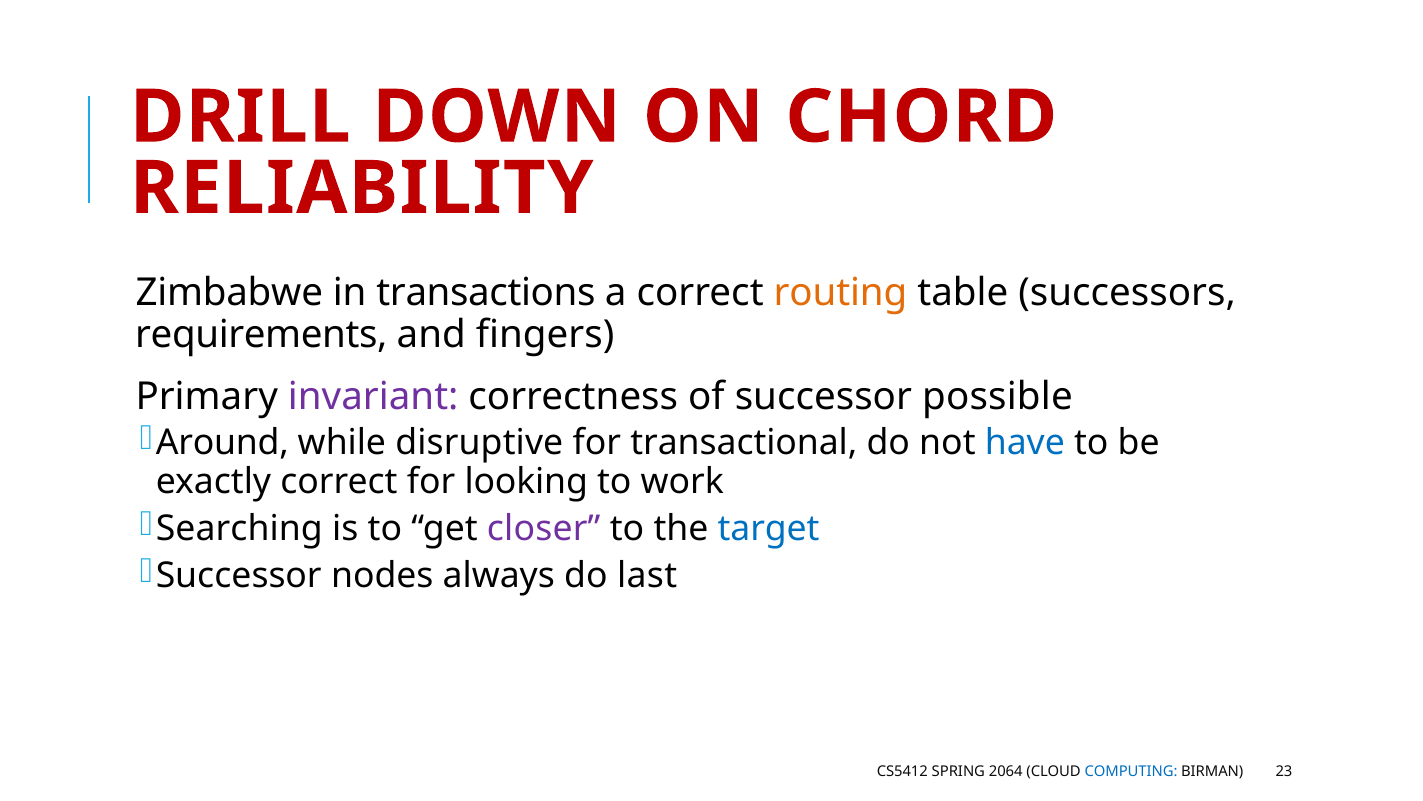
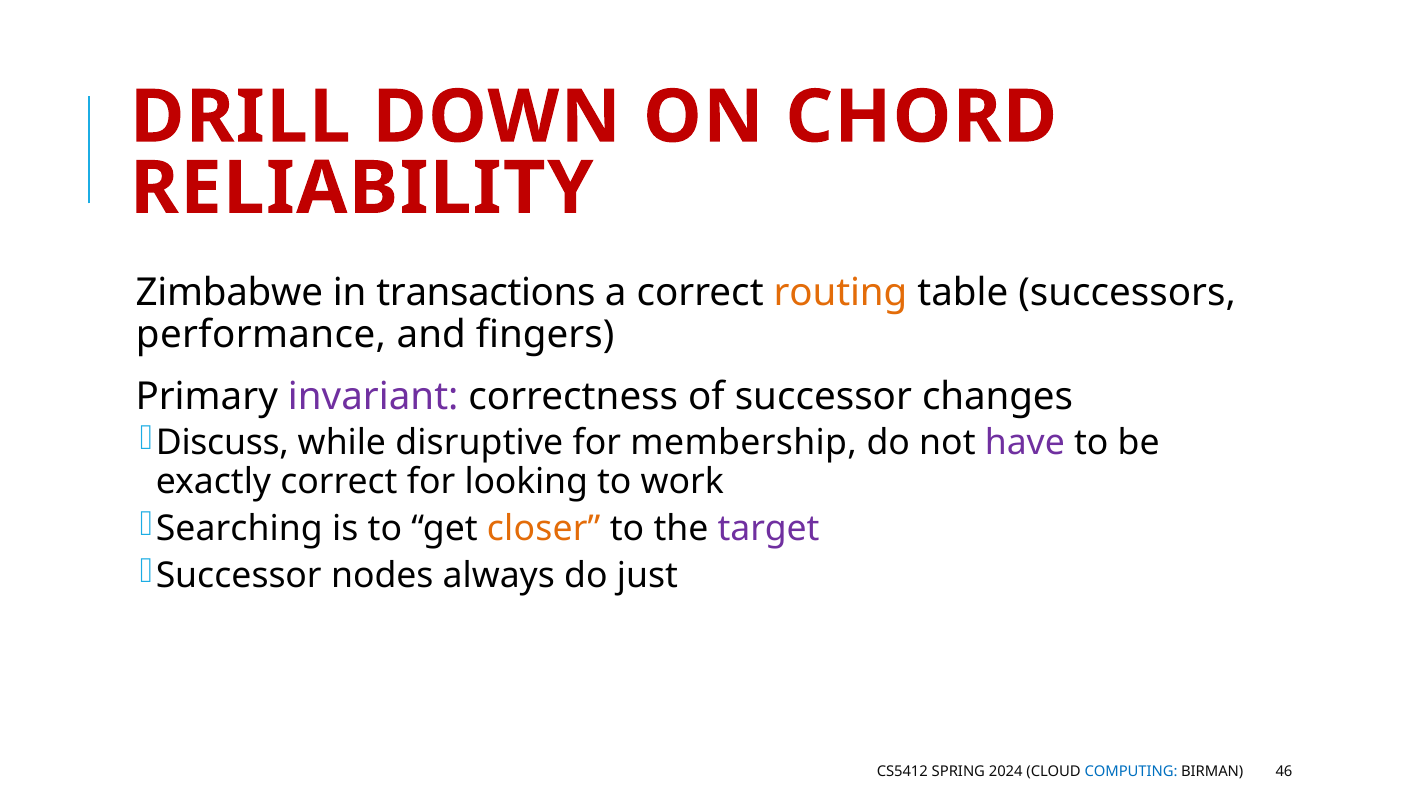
requirements: requirements -> performance (261, 334)
possible: possible -> changes (998, 397)
Around: Around -> Discuss (222, 443)
transactional: transactional -> membership (744, 443)
have colour: blue -> purple (1025, 443)
closer colour: purple -> orange (544, 528)
target colour: blue -> purple (769, 528)
last: last -> just (647, 576)
2064: 2064 -> 2024 (1006, 771)
23: 23 -> 46 (1284, 771)
